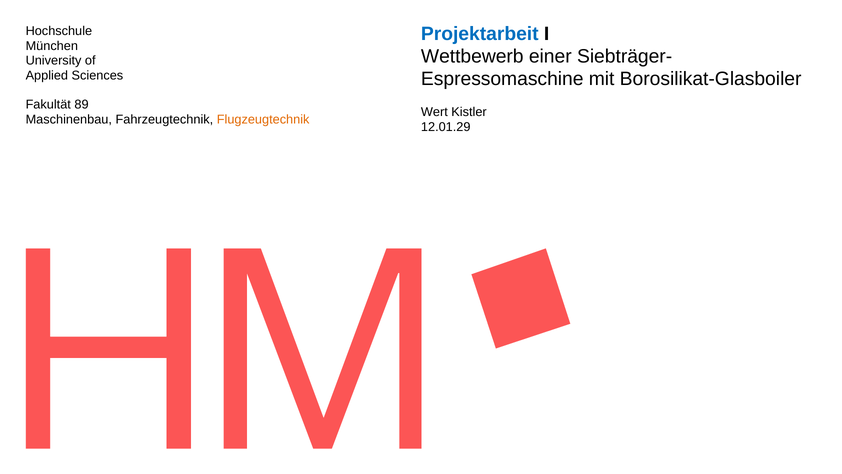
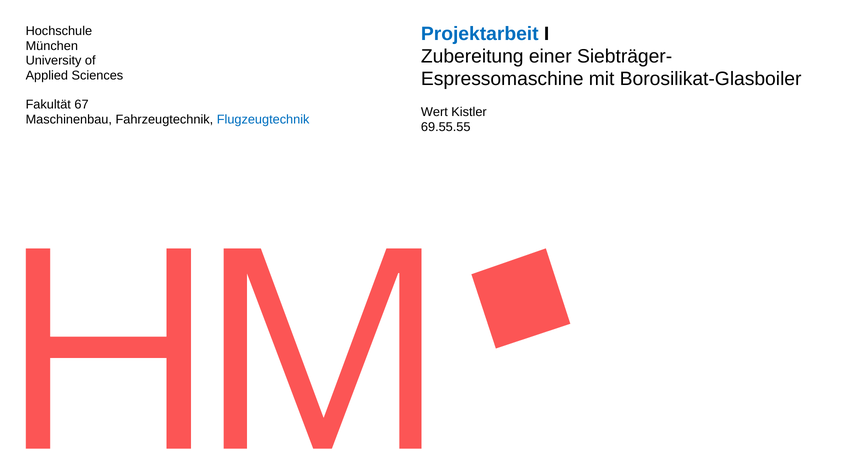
Wettbewerb: Wettbewerb -> Zubereitung (472, 56)
89: 89 -> 67 (82, 104)
Flugzeugtechnik colour: orange -> blue (263, 119)
12.01.29: 12.01.29 -> 69.55.55 (446, 127)
